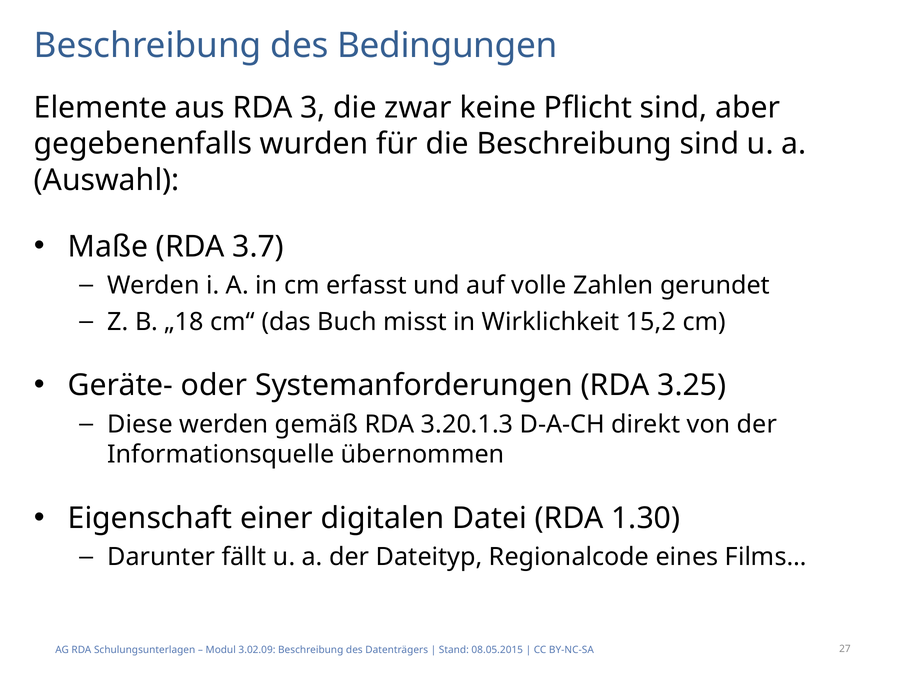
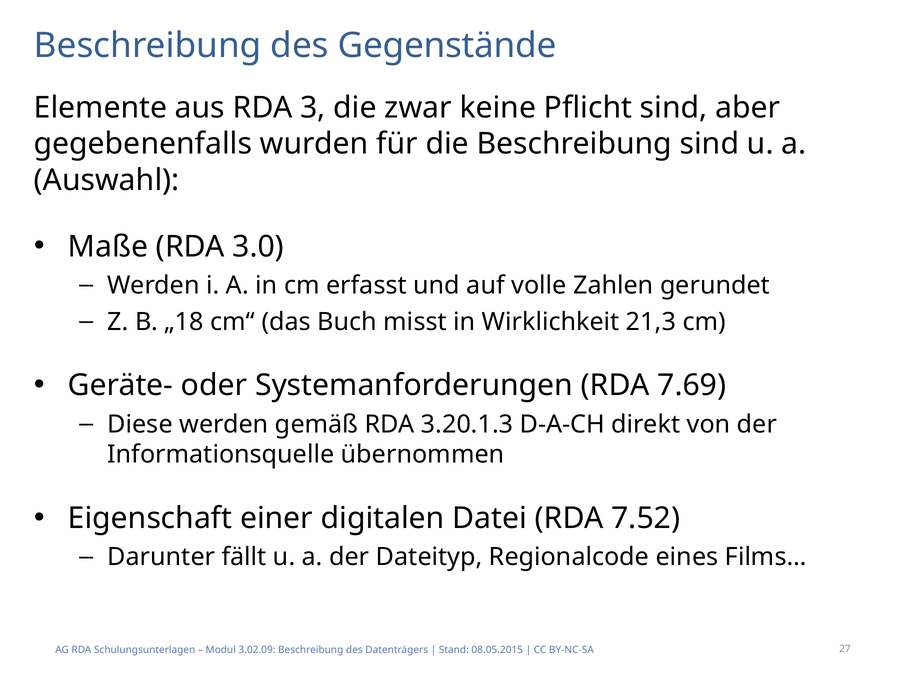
Bedingungen: Bedingungen -> Gegenstände (447, 46)
3.7: 3.7 -> 3.0 (258, 247)
15,2: 15,2 -> 21,3 (651, 322)
3.25: 3.25 -> 7.69 (692, 385)
1.30: 1.30 -> 7.52 (646, 518)
